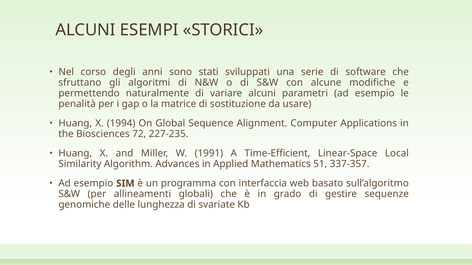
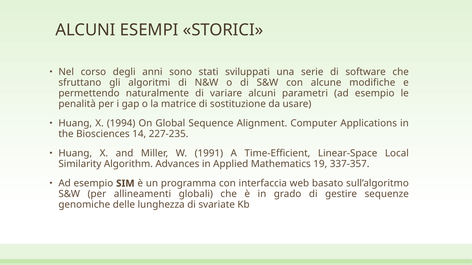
72: 72 -> 14 (139, 134)
51: 51 -> 19 (320, 164)
